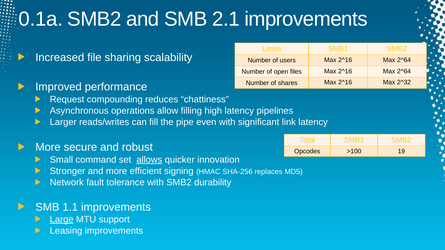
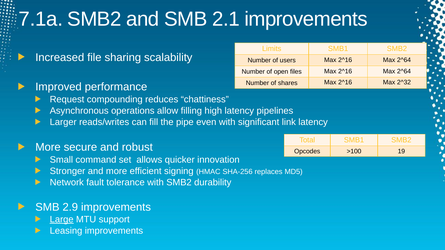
0.1a: 0.1a -> 7.1a (41, 19)
allows underline: present -> none (149, 160)
1.1: 1.1 -> 2.9 (70, 207)
